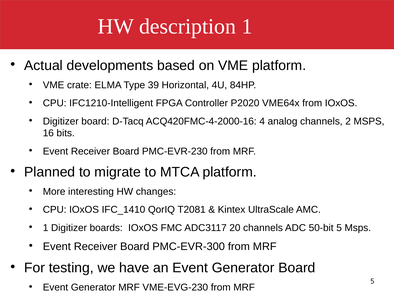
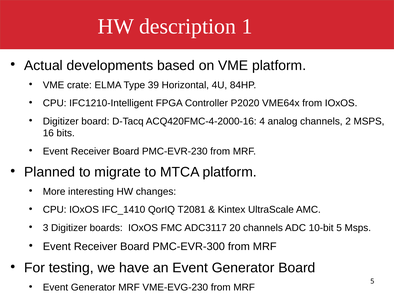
1: 1 -> 3 (46, 228)
50-bit: 50-bit -> 10-bit (321, 228)
